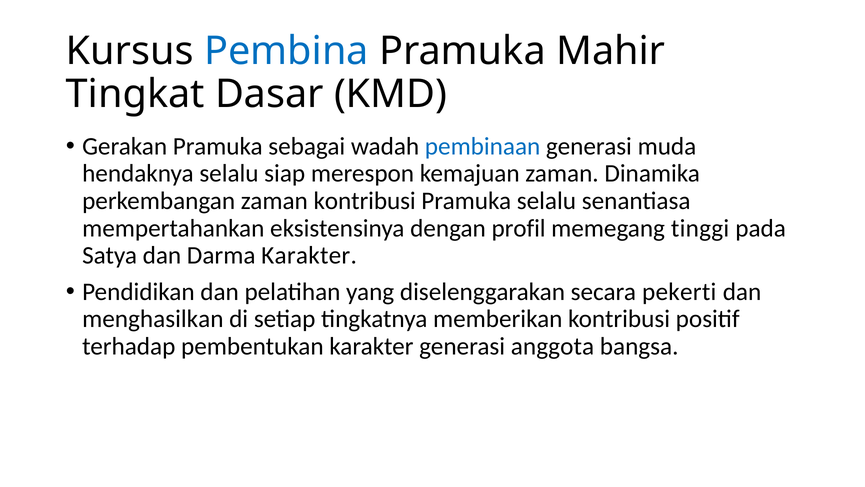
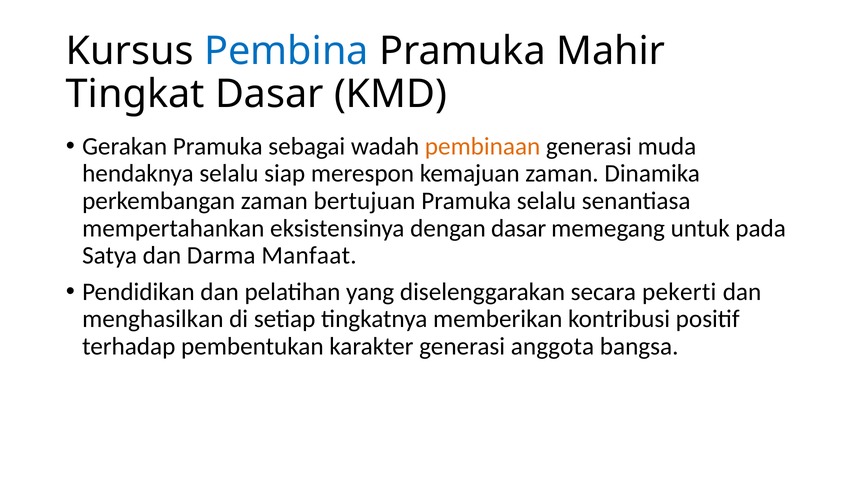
pembinaan colour: blue -> orange (483, 146)
zaman kontribusi: kontribusi -> bertujuan (365, 201)
dengan profil: profil -> dasar (519, 228)
tinggi: tinggi -> untuk (700, 228)
Darma Karakter: Karakter -> Manfaat (309, 255)
